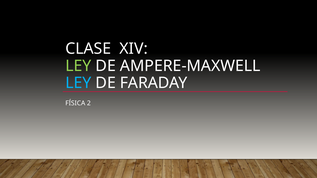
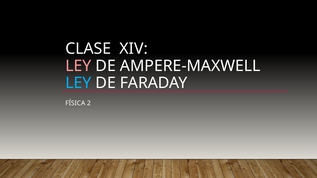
LEY colour: light green -> pink (78, 66)
